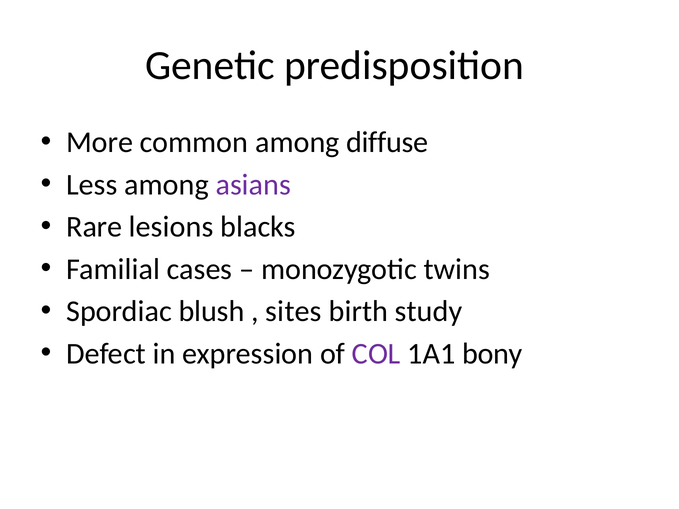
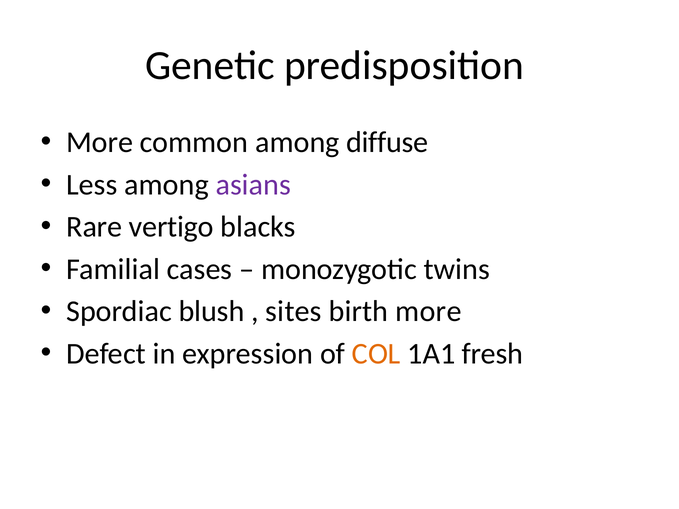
lesions: lesions -> vertigo (171, 227)
birth study: study -> more (428, 311)
COL colour: purple -> orange (376, 354)
bony: bony -> fresh (492, 354)
